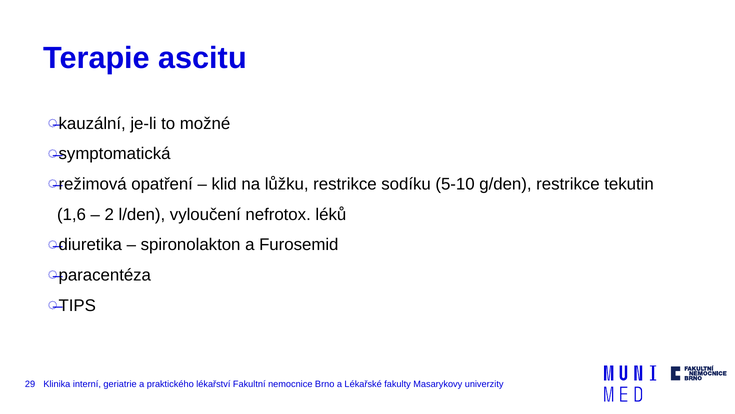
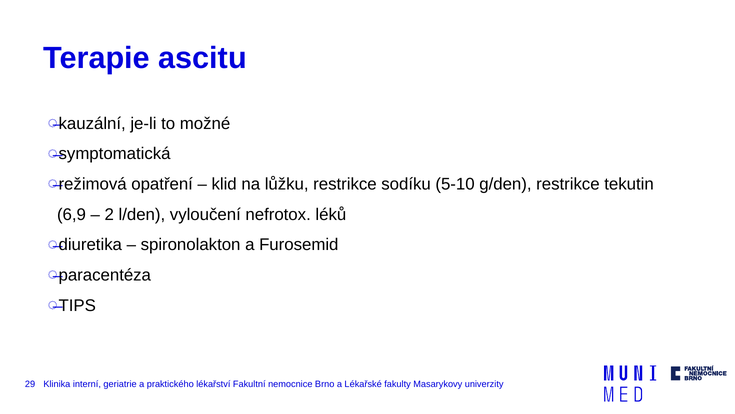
1,6: 1,6 -> 6,9 (71, 214)
